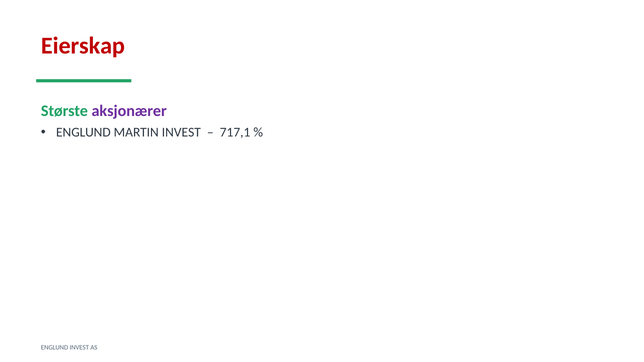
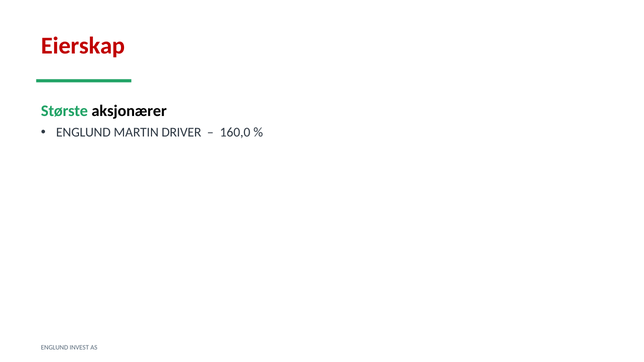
aksjonærer colour: purple -> black (129, 111)
MARTIN INVEST: INVEST -> DRIVER (181, 132)
717,1: 717,1 -> 160,0 (235, 132)
